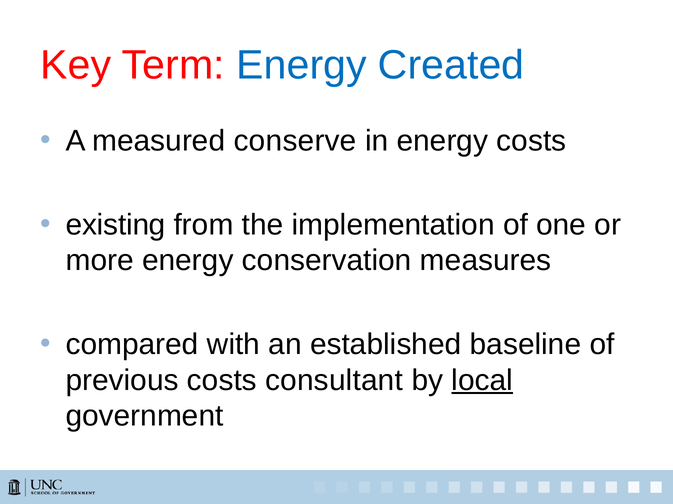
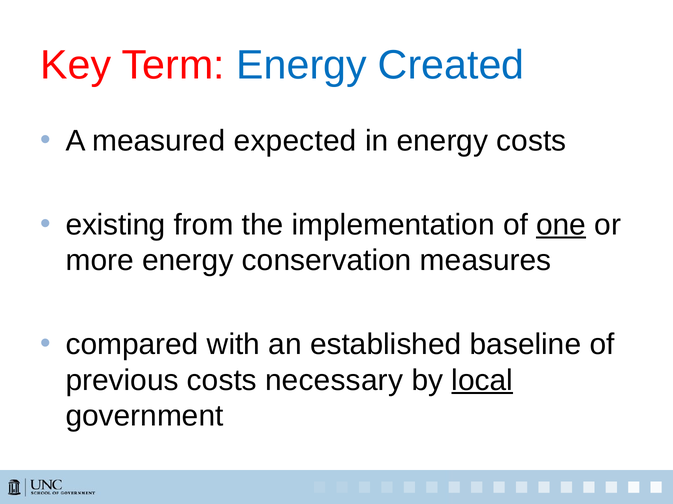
conserve: conserve -> expected (295, 141)
one underline: none -> present (561, 225)
consultant: consultant -> necessary (334, 381)
